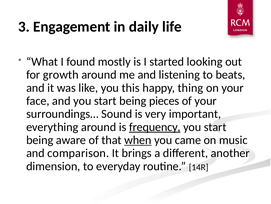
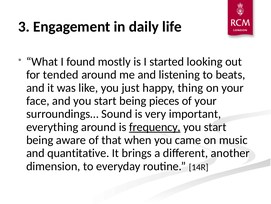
growth: growth -> tended (61, 75)
this: this -> just (131, 88)
when underline: present -> none (138, 140)
comparison: comparison -> quantitative (78, 153)
